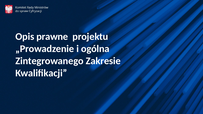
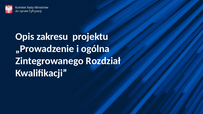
prawne: prawne -> zakresu (52, 37)
Zakresie: Zakresie -> Rozdział (103, 61)
